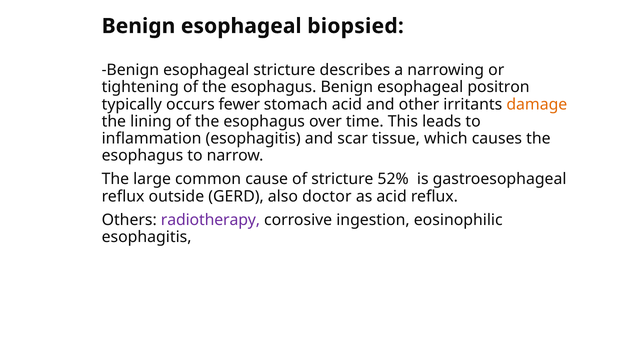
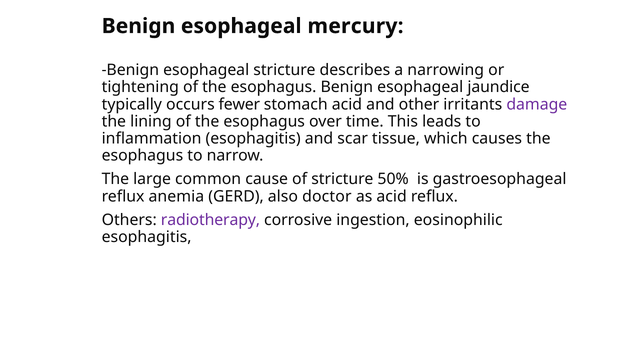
biopsied: biopsied -> mercury (356, 26)
positron: positron -> jaundice (499, 87)
damage colour: orange -> purple (537, 104)
52%: 52% -> 50% (393, 179)
outside: outside -> anemia (176, 196)
